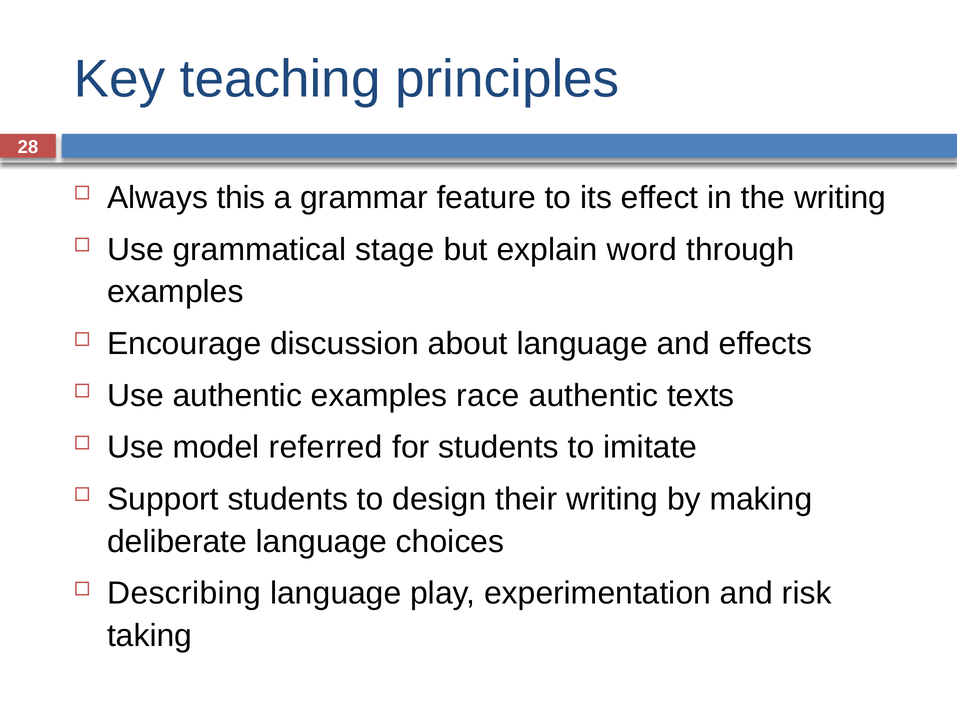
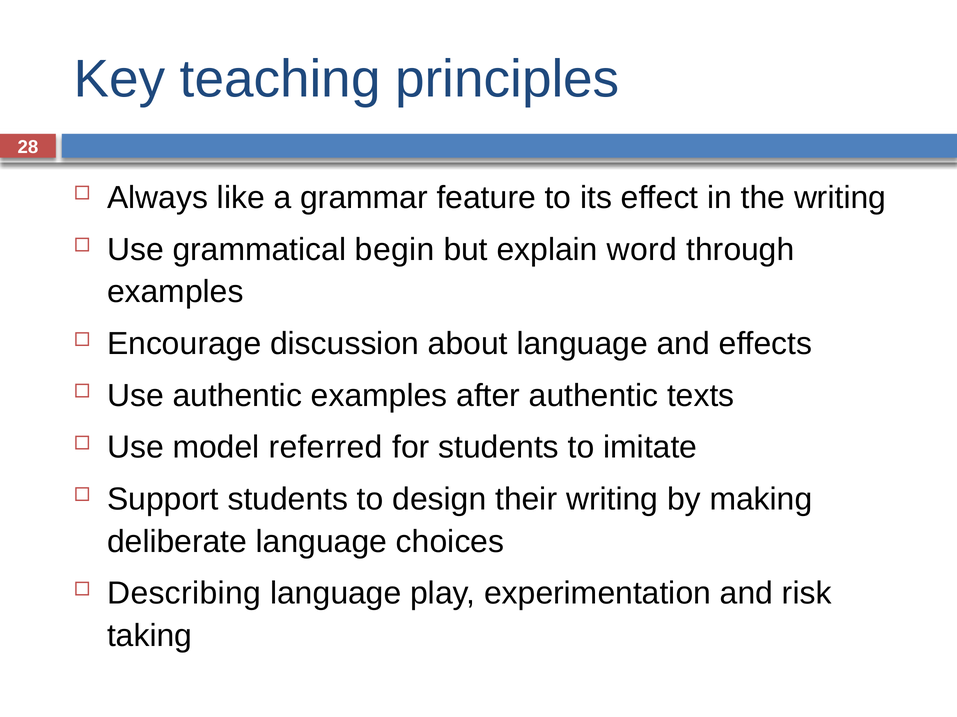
this: this -> like (241, 198)
stage: stage -> begin (395, 250)
race: race -> after (488, 396)
